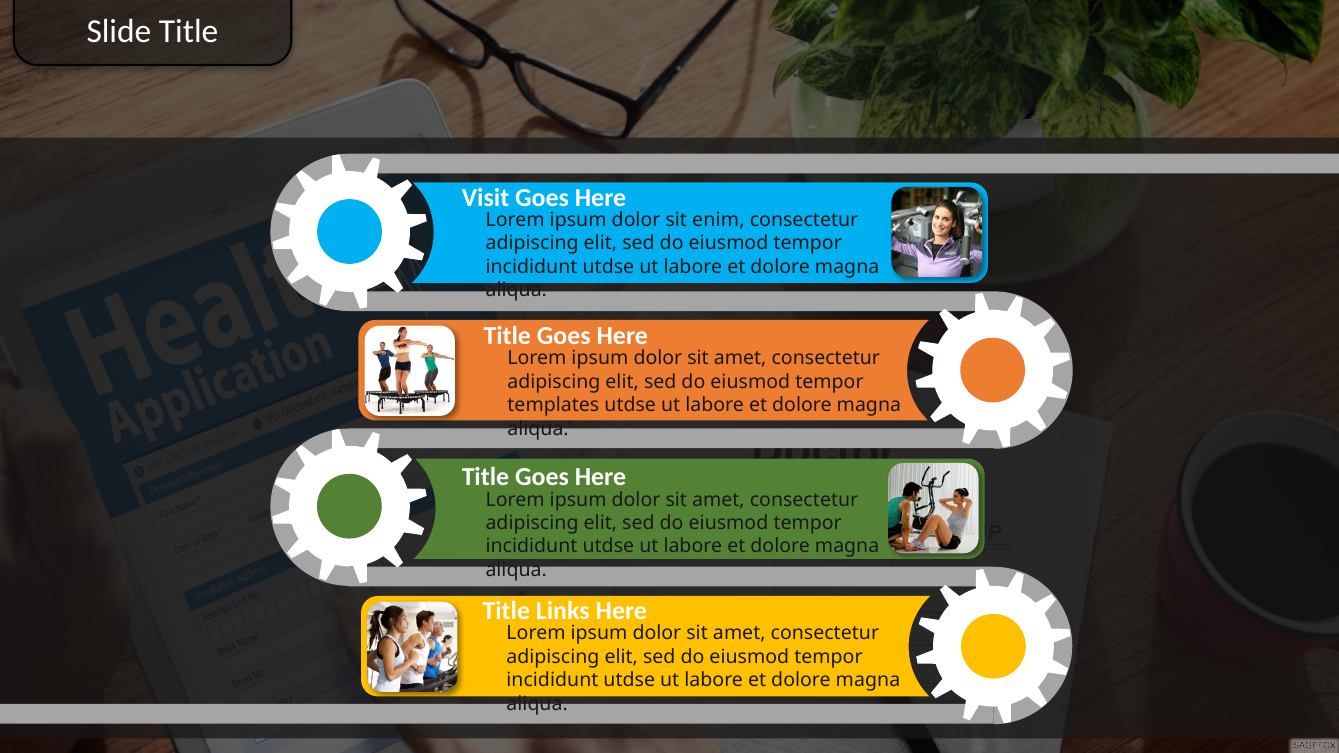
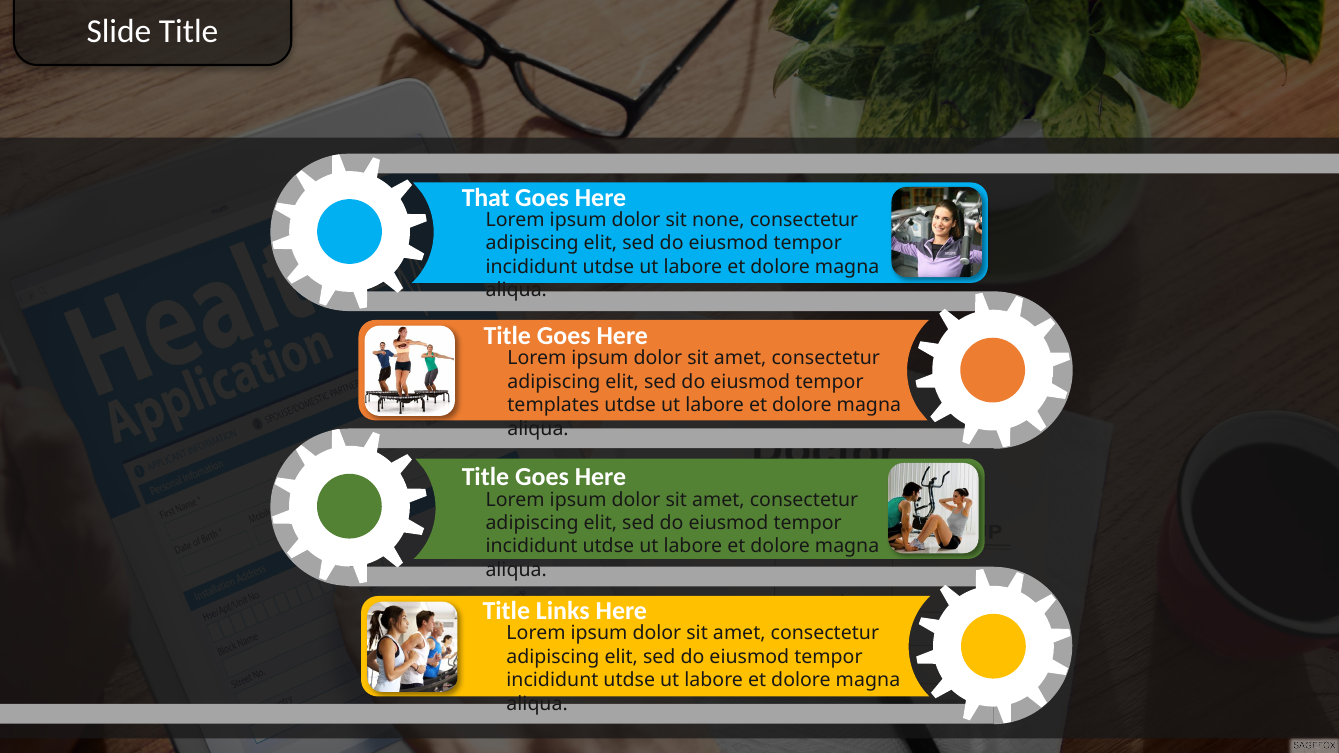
Visit: Visit -> That (486, 198)
enim: enim -> none (718, 220)
